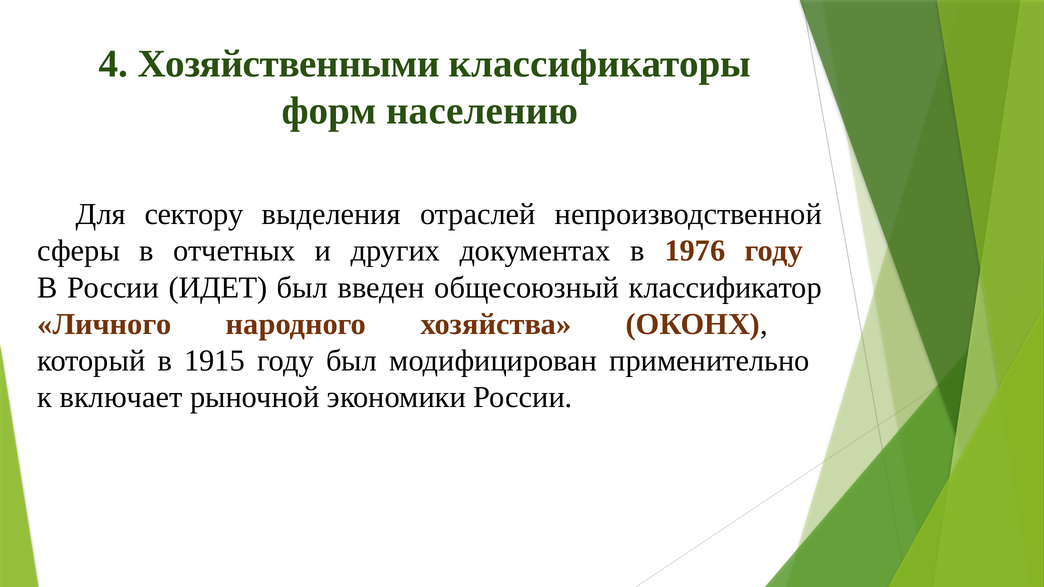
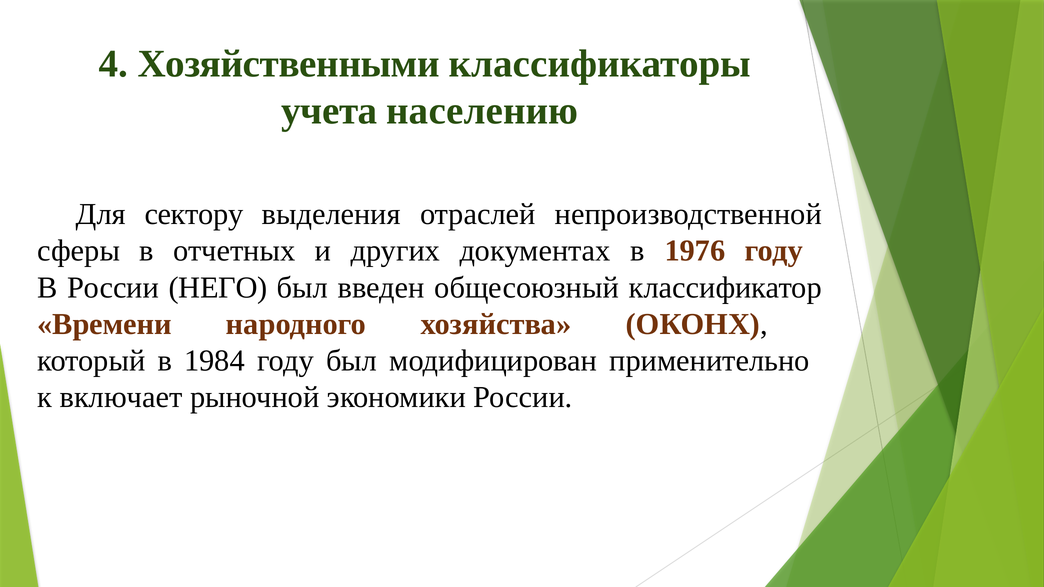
форм: форм -> учета (329, 111)
ИДЕТ: ИДЕТ -> НЕГО (218, 288)
Личного: Личного -> Времени (105, 324)
1915: 1915 -> 1984 (215, 361)
